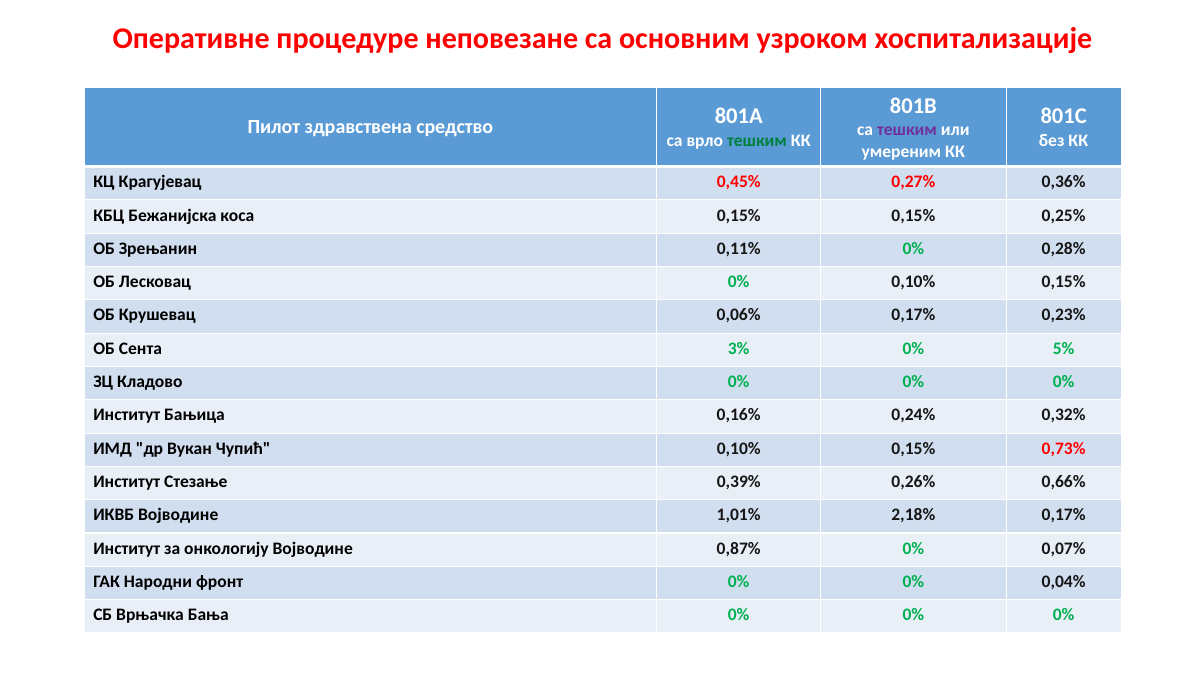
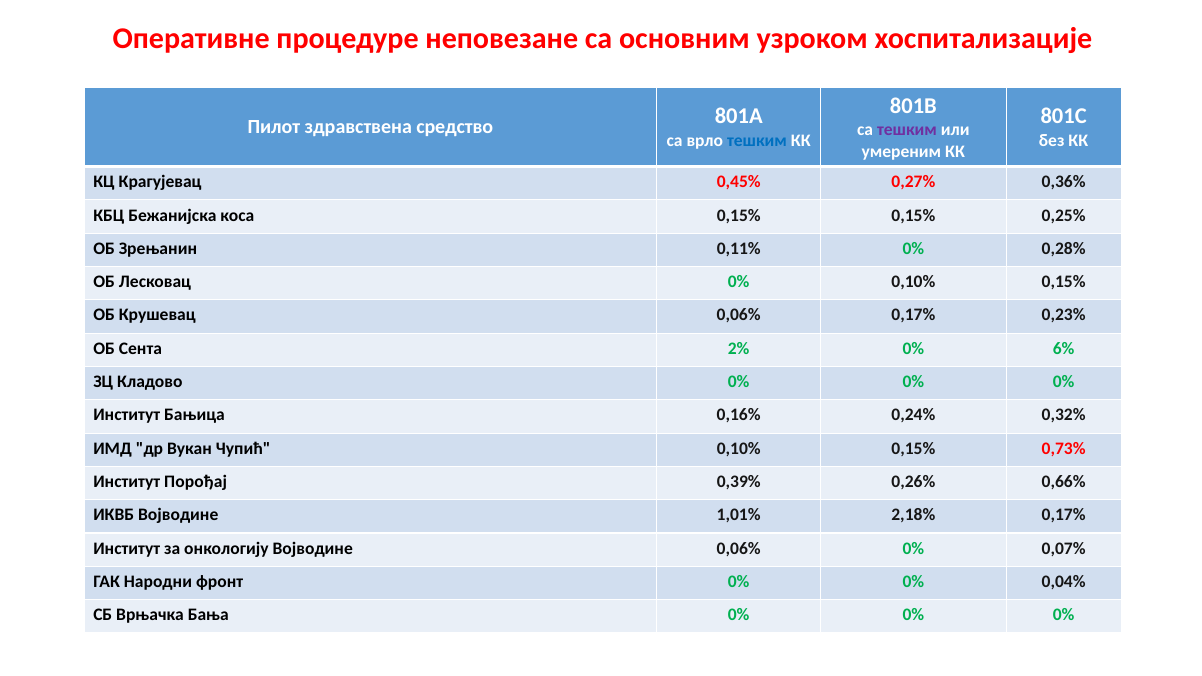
тешким colour: green -> blue (757, 141)
3%: 3% -> 2% (739, 349)
5%: 5% -> 6% (1064, 349)
Стезање: Стезање -> Порођај (196, 482)
Војводине 0,87%: 0,87% -> 0,06% (739, 549)
